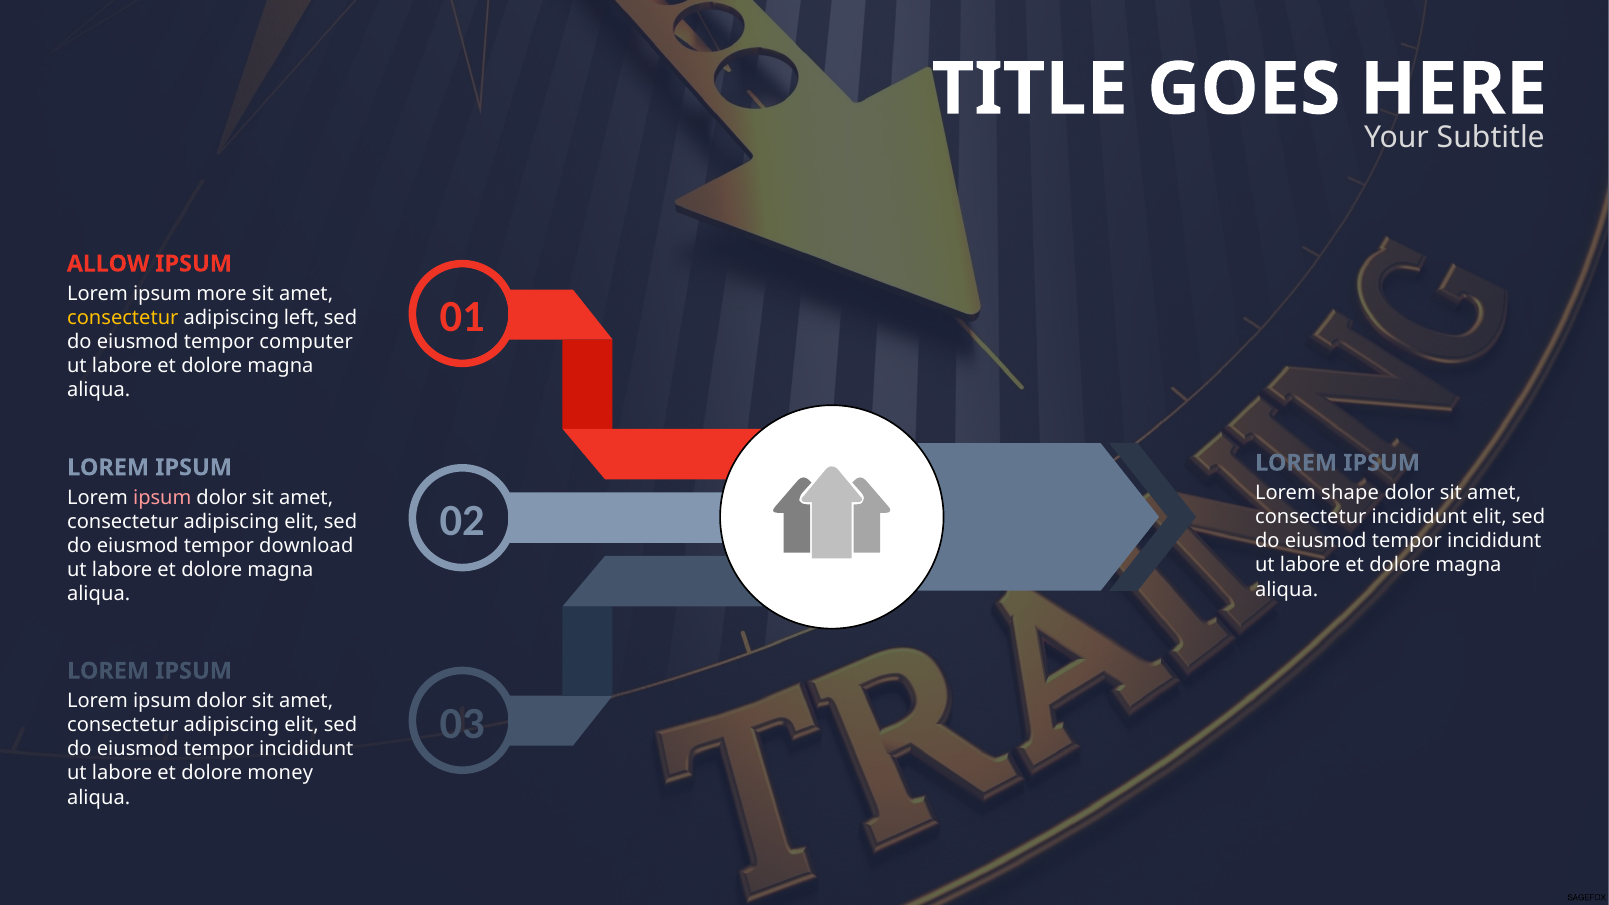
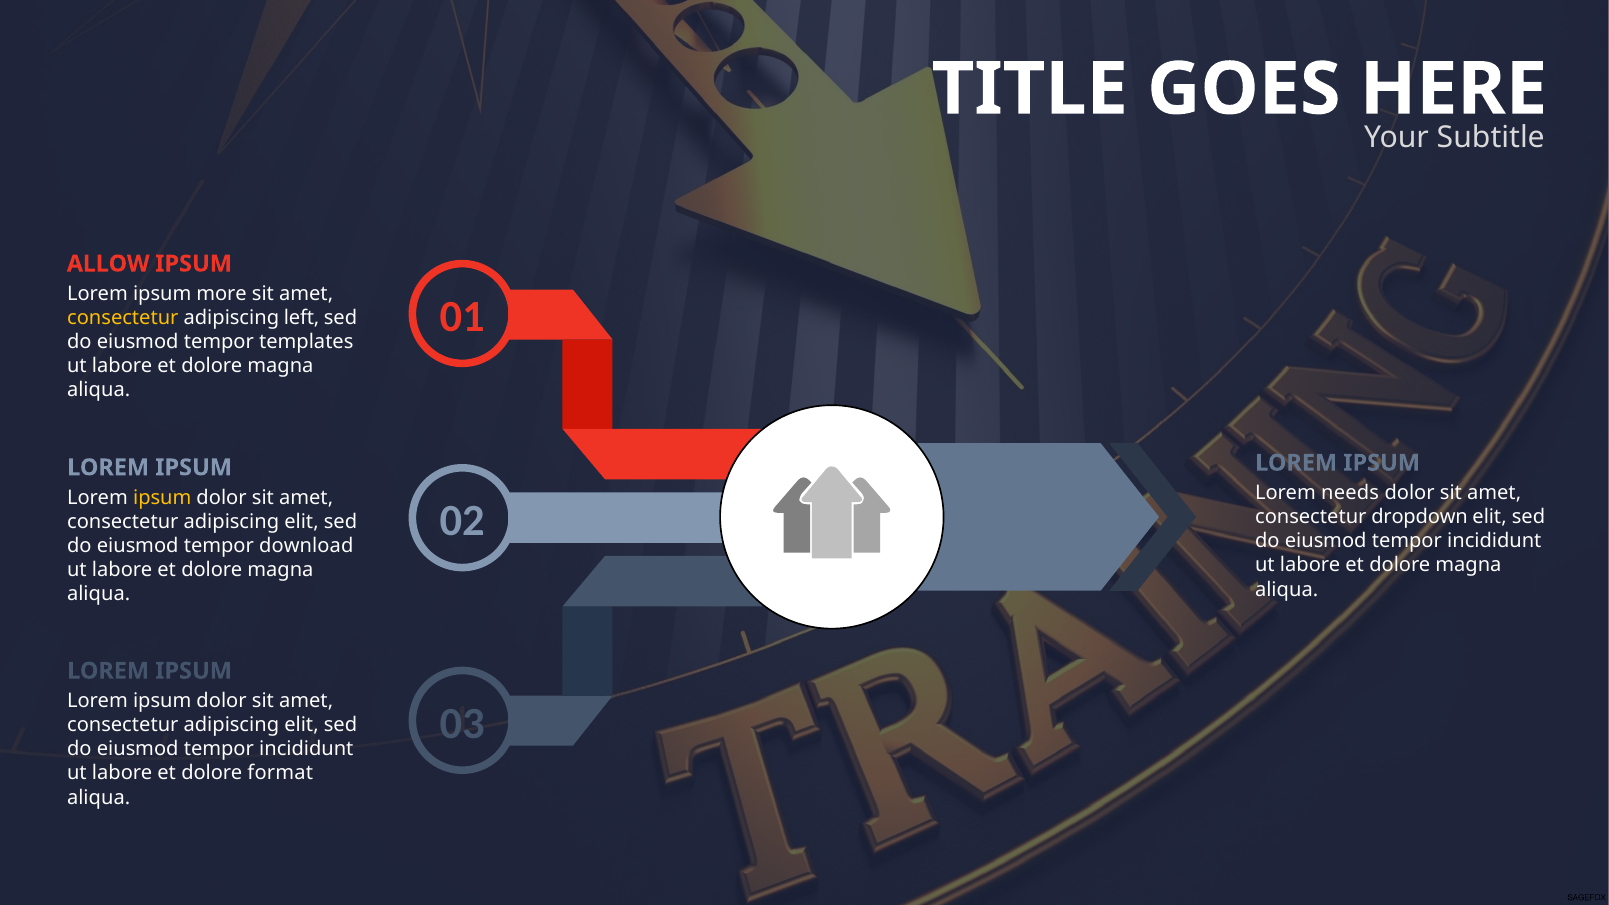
computer: computer -> templates (306, 342)
shape: shape -> needs (1350, 493)
ipsum colour: pink -> yellow (162, 497)
consectetur incididunt: incididunt -> dropdown (1420, 517)
money: money -> format (280, 773)
